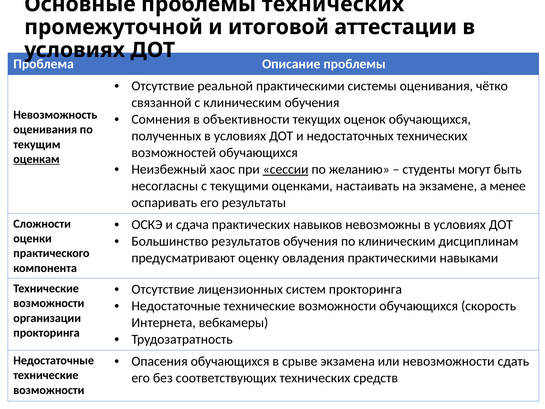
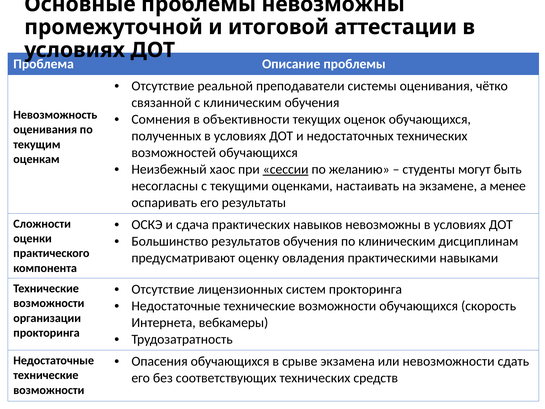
проблемы технических: технических -> невозможны (333, 4)
реальной практическими: практическими -> преподаватели (300, 86)
оценкам underline: present -> none (36, 159)
